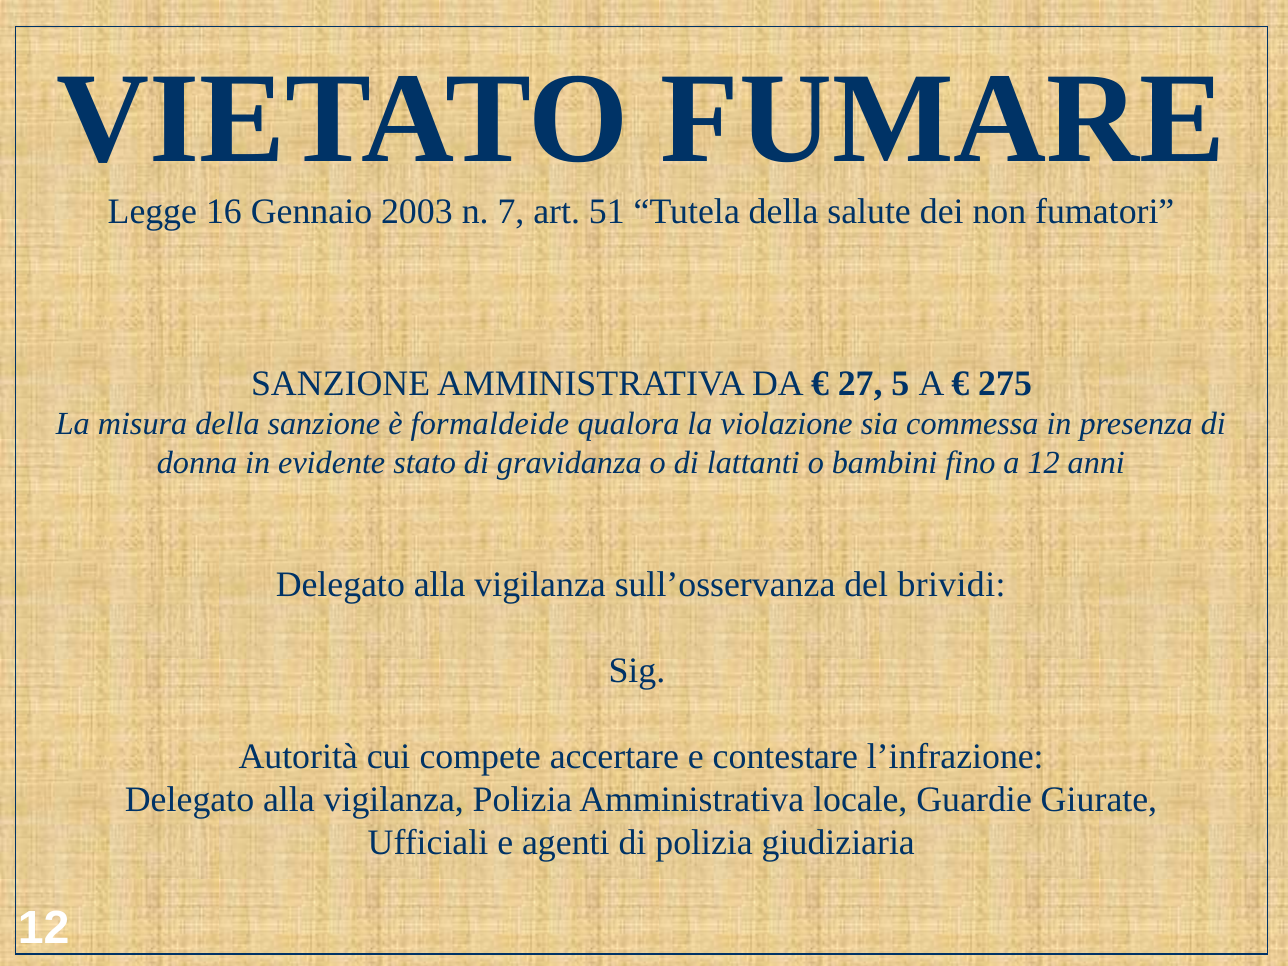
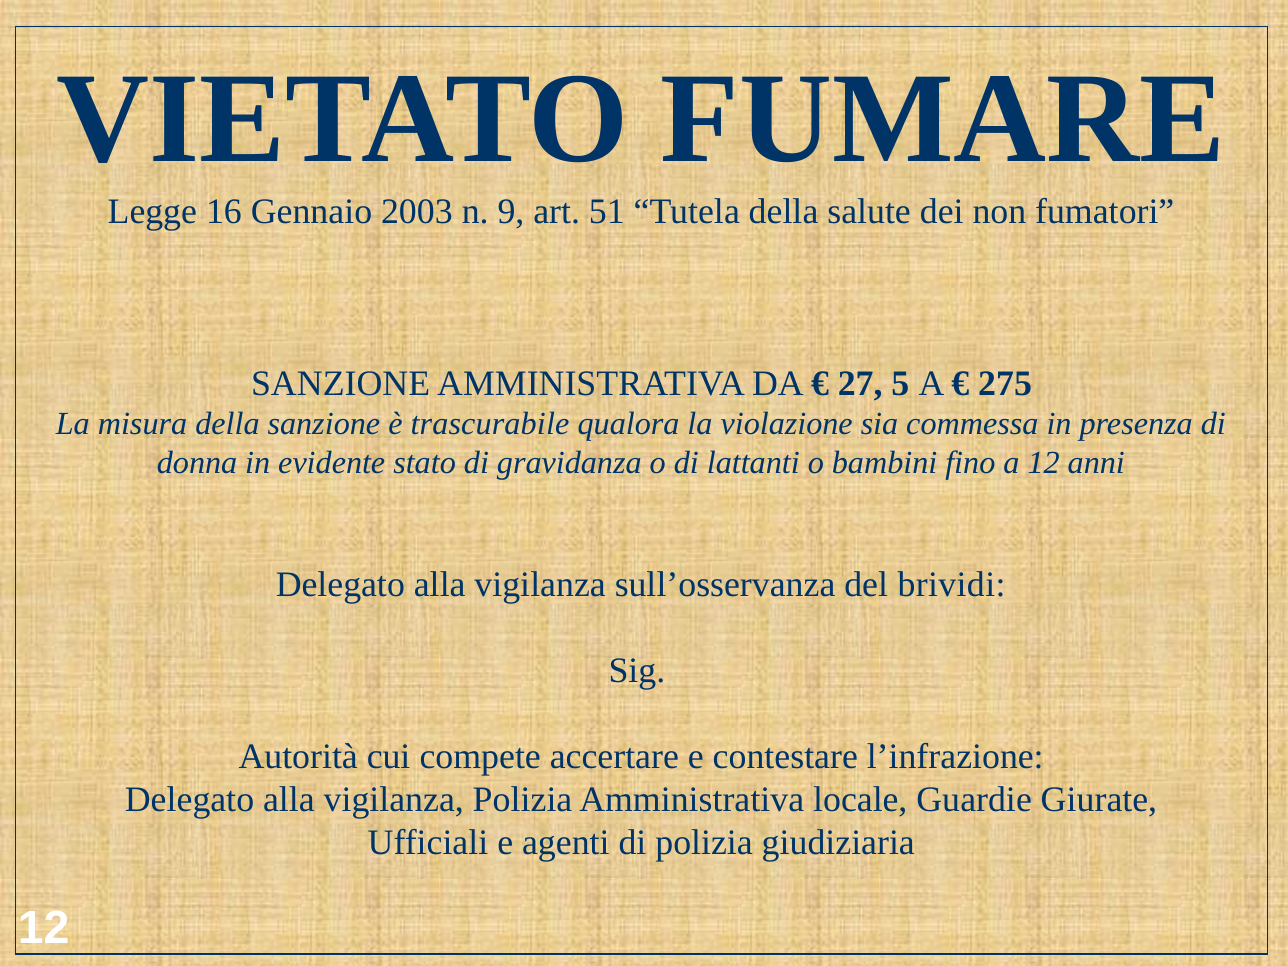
7: 7 -> 9 (511, 212)
formaldeide: formaldeide -> trascurabile (490, 424)
